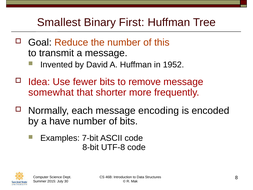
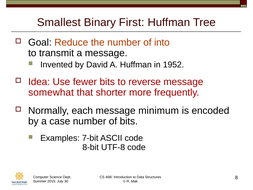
this: this -> into (162, 42)
remove: remove -> reverse (145, 82)
encoding: encoding -> minimum (159, 110)
have: have -> case (60, 121)
